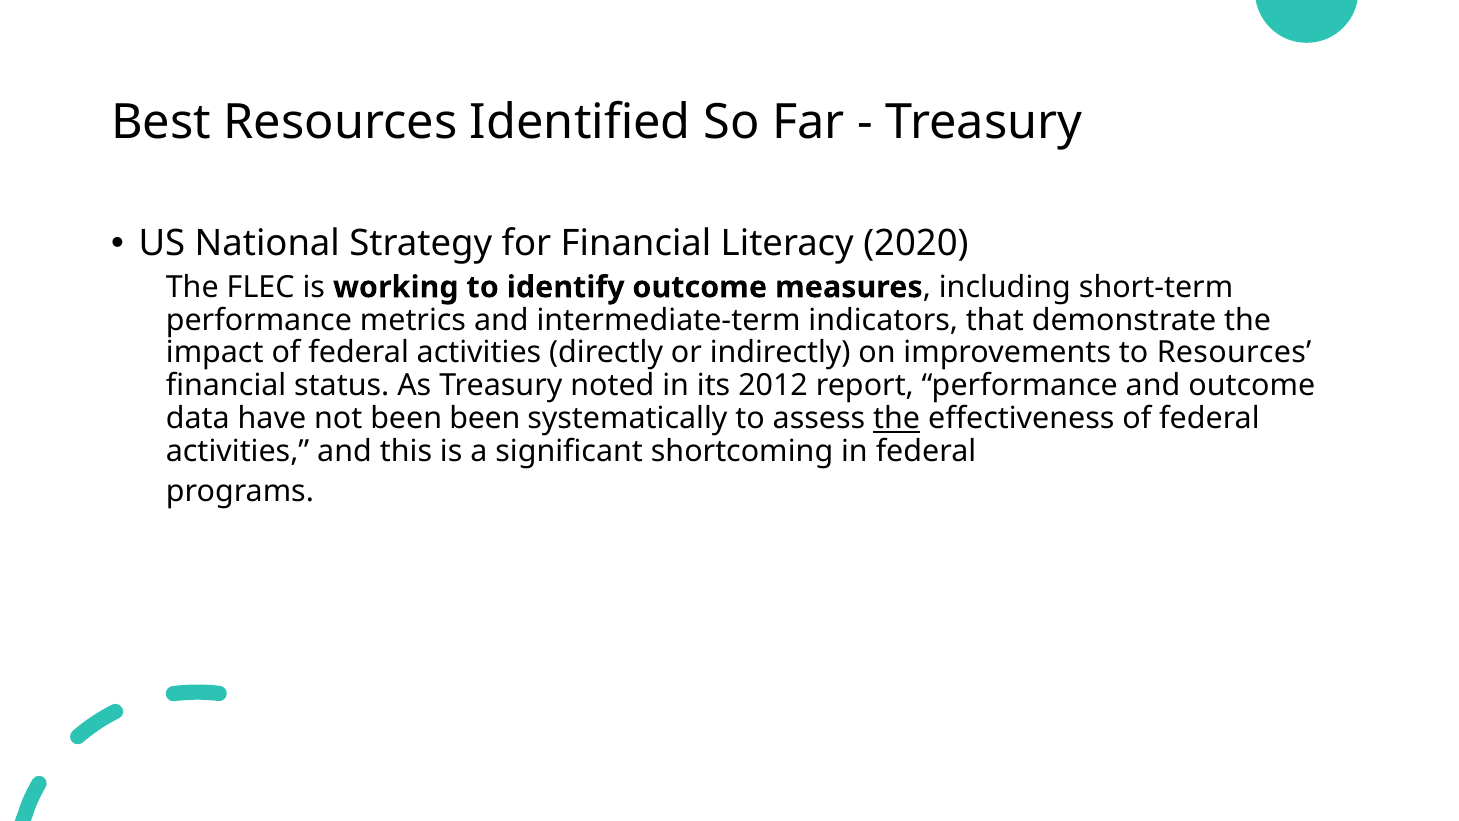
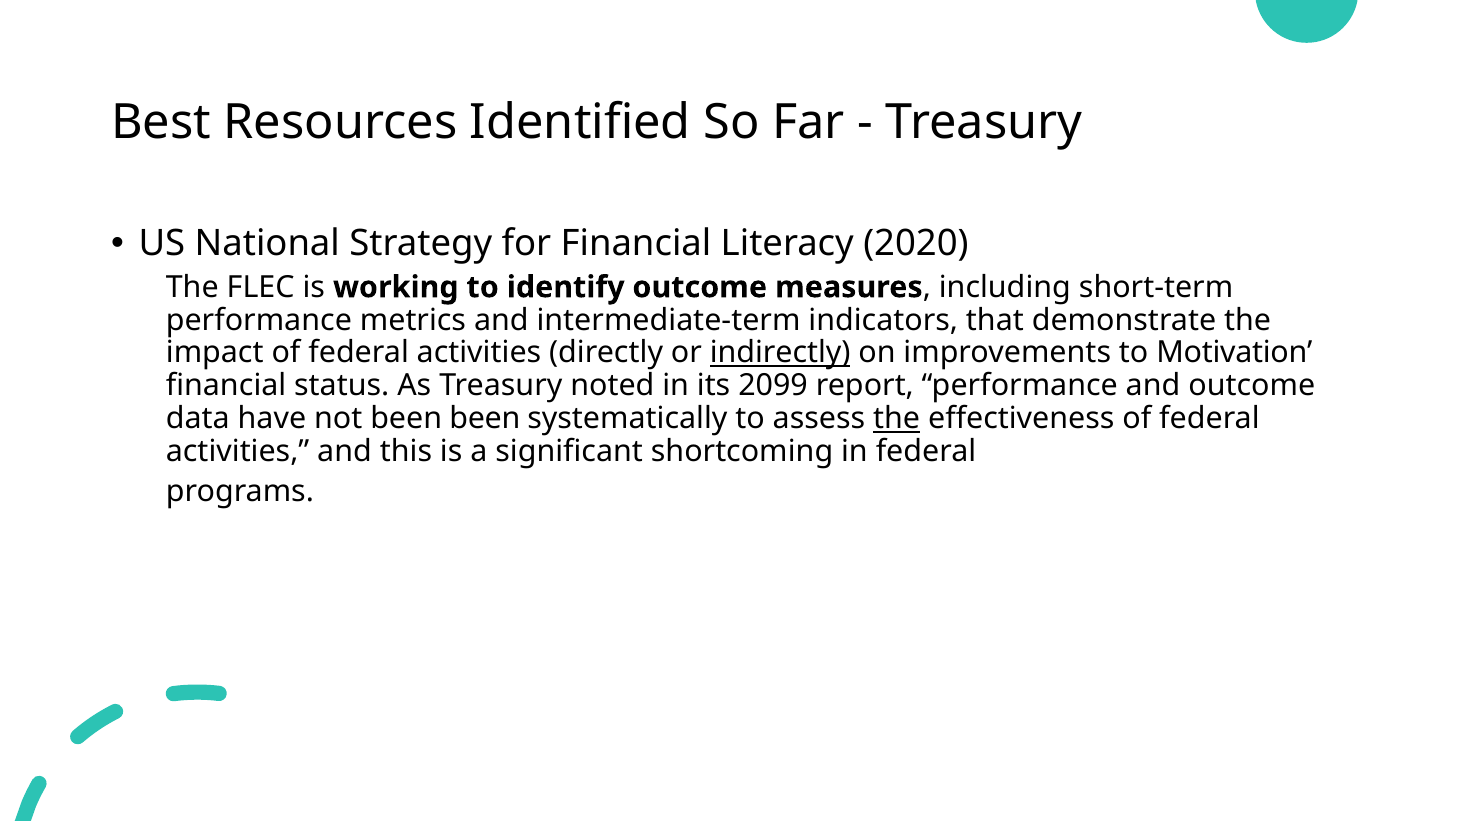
indirectly underline: none -> present (780, 353)
to Resources: Resources -> Motivation (1234, 353)
2012: 2012 -> 2099 (773, 386)
